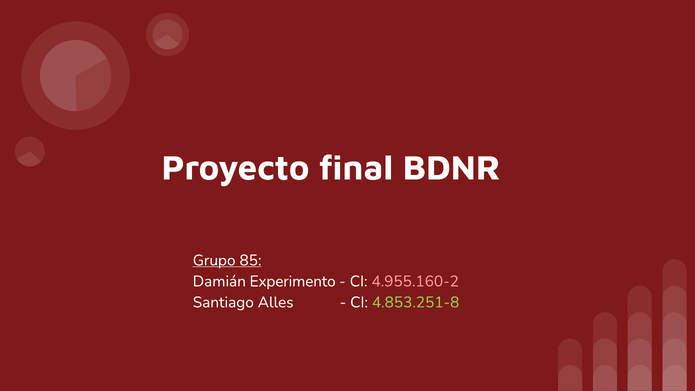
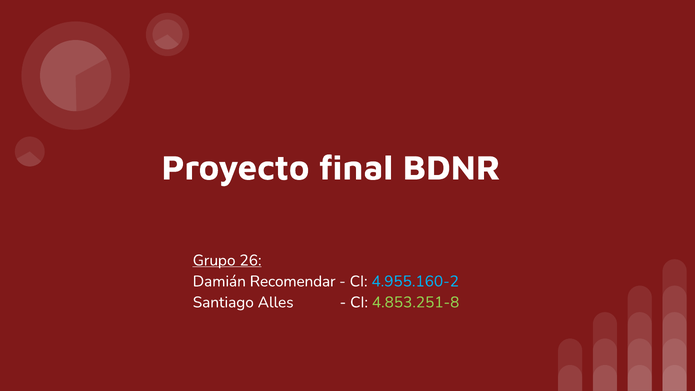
85: 85 -> 26 (250, 260)
Experimento: Experimento -> Recomendar (293, 281)
4.955.160-2 colour: pink -> light blue (415, 281)
